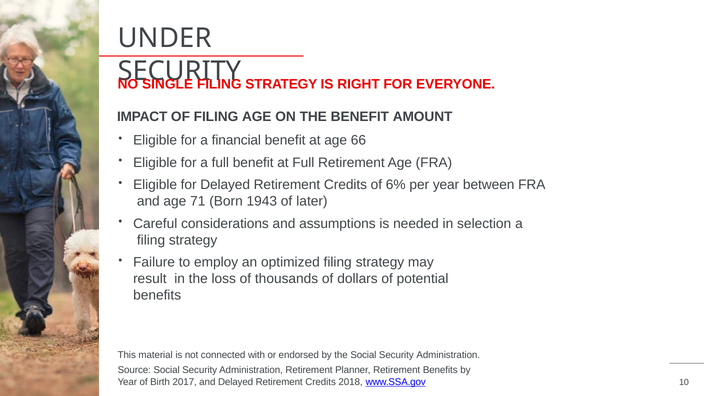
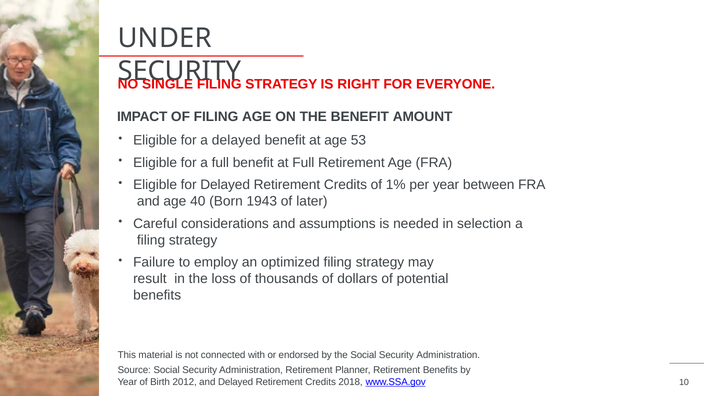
a financial: financial -> delayed (236, 140)
66: 66 -> 53 (358, 140)
6%: 6% -> 1% (396, 185)
71: 71 -> 40 (198, 201)
2017: 2017 -> 2012 (185, 382)
